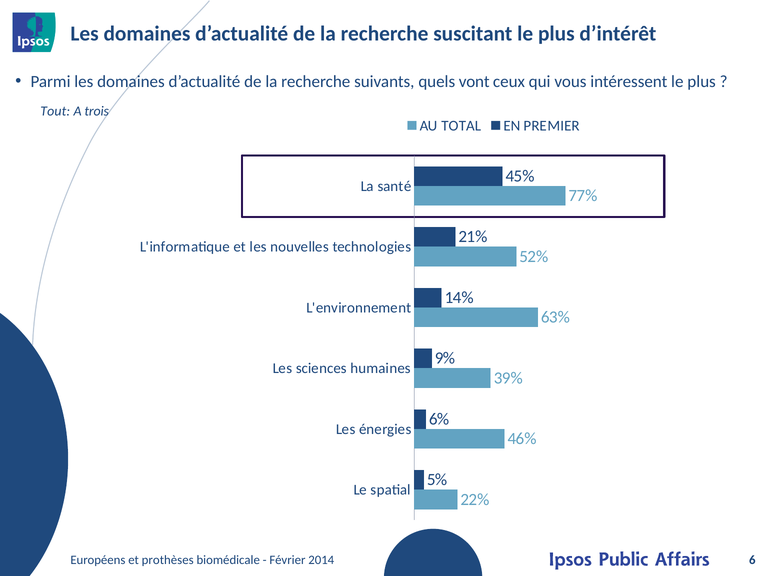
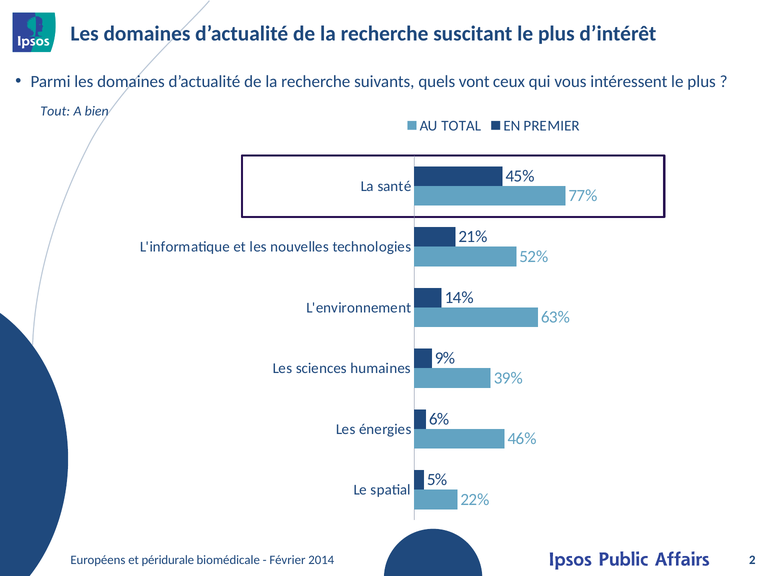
trois: trois -> bien (97, 111)
prothèses: prothèses -> péridurale (168, 560)
6: 6 -> 2 (752, 560)
